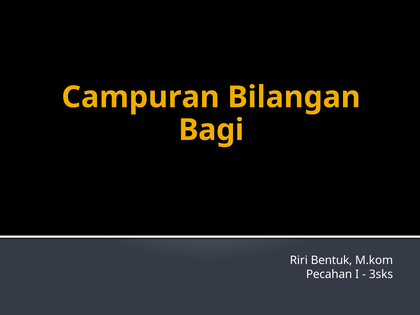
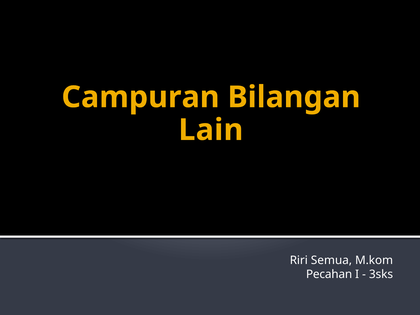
Bagi: Bagi -> Lain (211, 130)
Bentuk: Bentuk -> Semua (331, 260)
